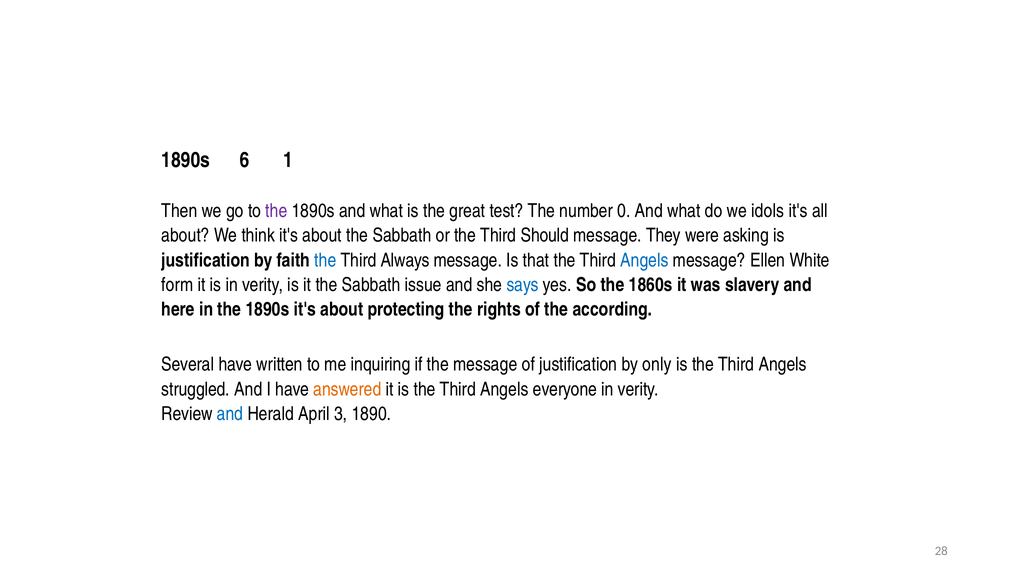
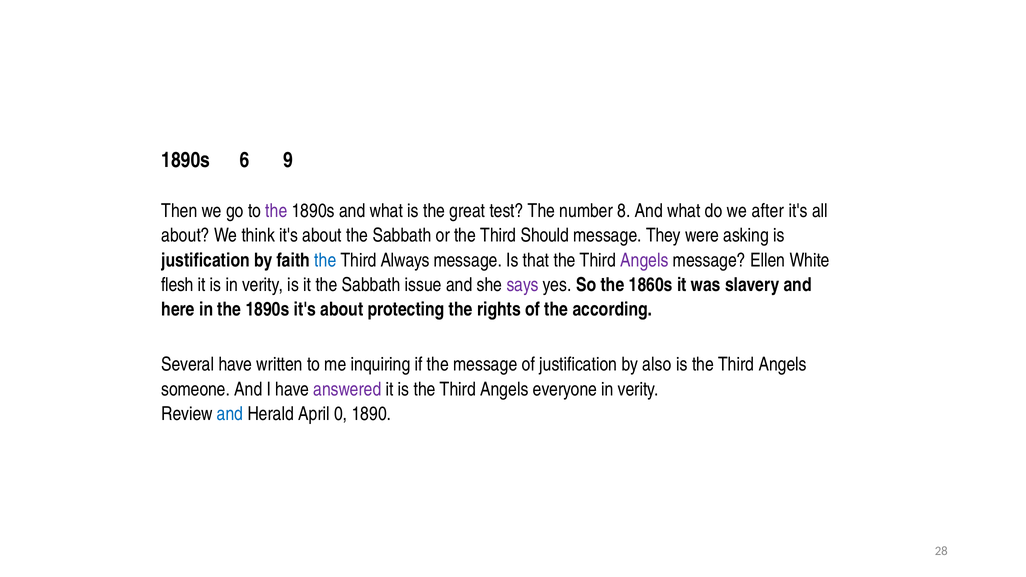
1: 1 -> 9 (288, 160)
0: 0 -> 8 (624, 211)
idols: idols -> after (768, 211)
Angels colour: blue -> purple (644, 260)
form: form -> flesh (177, 285)
says colour: blue -> purple (523, 285)
only: only -> also (657, 365)
struggled: struggled -> someone (196, 389)
answered colour: orange -> purple (347, 389)
3: 3 -> 0 (341, 414)
